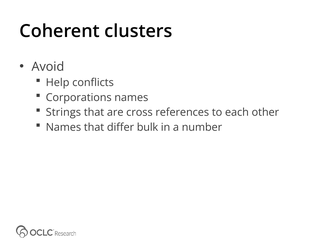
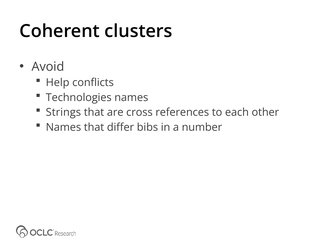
Corporations: Corporations -> Technologies (79, 97)
bulk: bulk -> bibs (147, 127)
